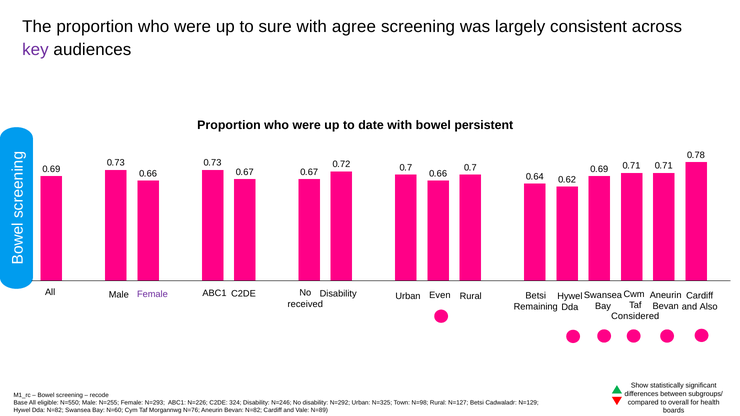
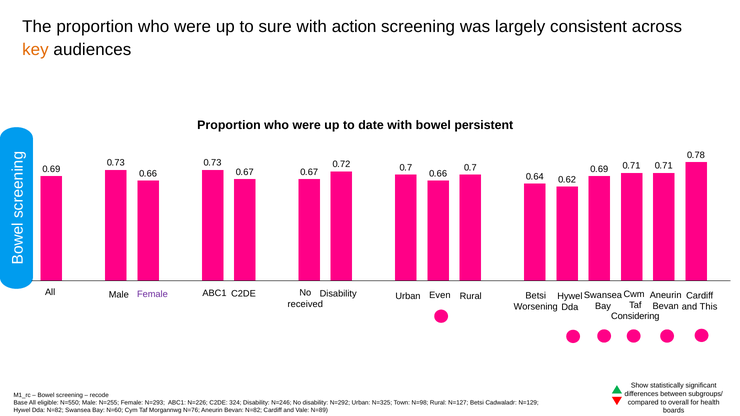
agree: agree -> action (354, 26)
key colour: purple -> orange (35, 49)
Also: Also -> This (709, 307)
Remaining: Remaining -> Worsening (536, 307)
Considered: Considered -> Considering (635, 316)
